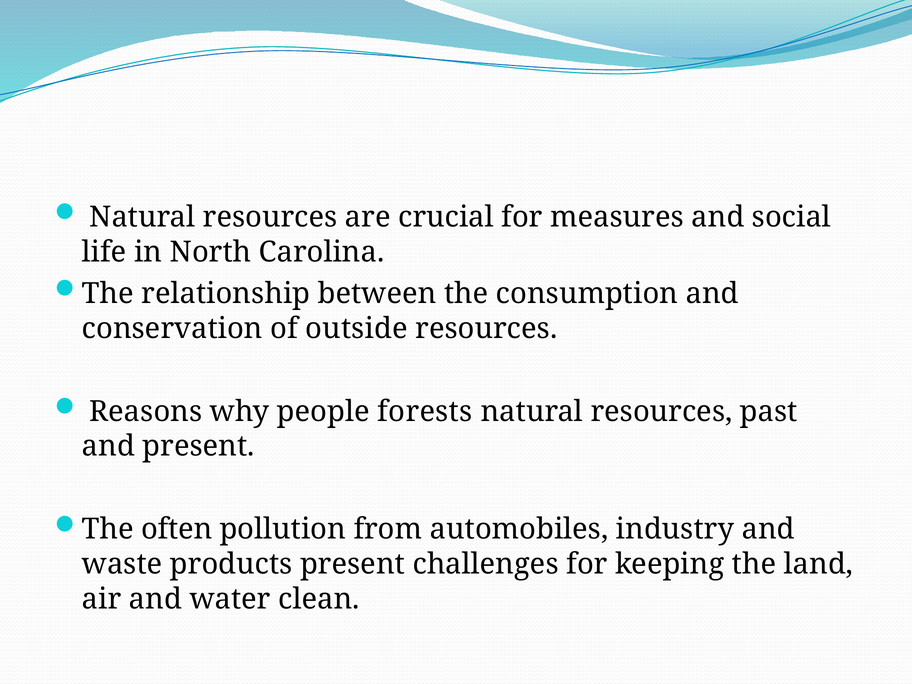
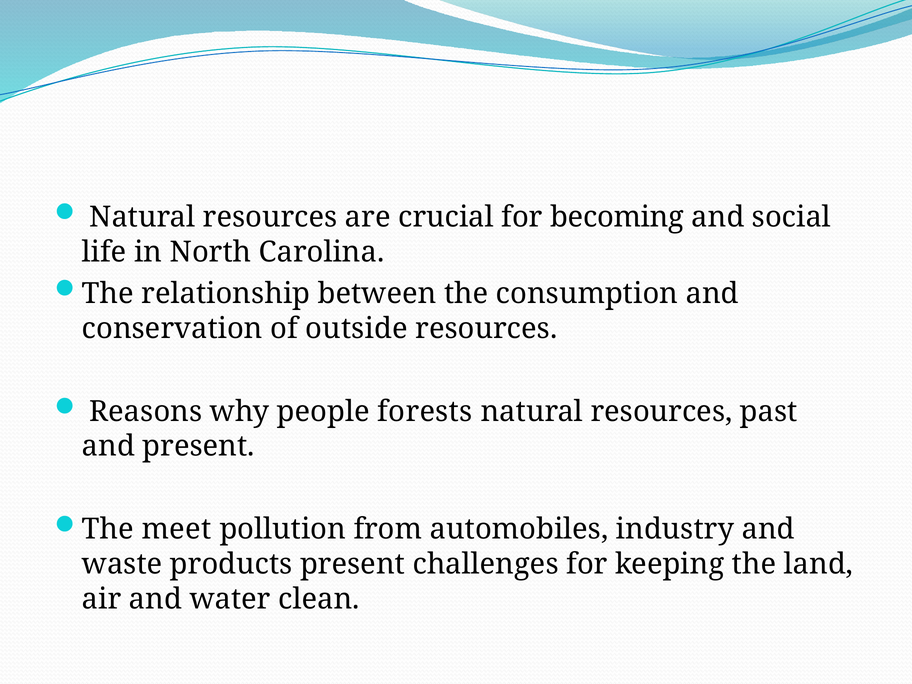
measures: measures -> becoming (617, 217)
often: often -> meet (177, 529)
